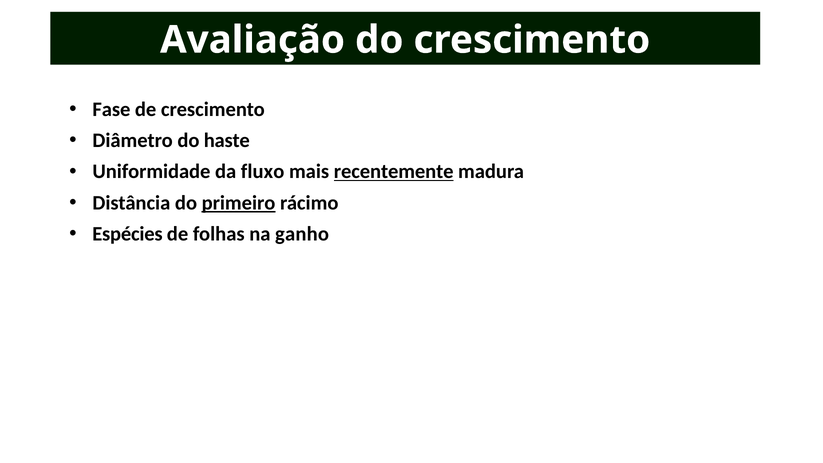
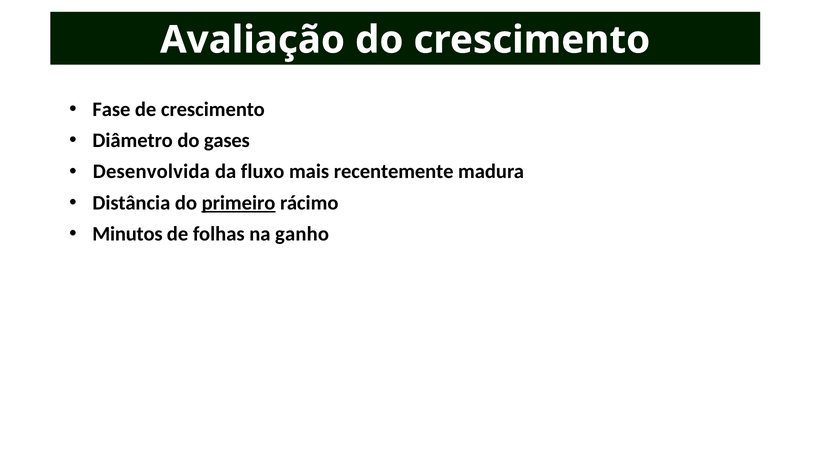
haste: haste -> gases (227, 140)
Uniformidade: Uniformidade -> Desenvolvida (151, 172)
recentemente underline: present -> none (394, 172)
Espécies: Espécies -> Minutos (127, 234)
